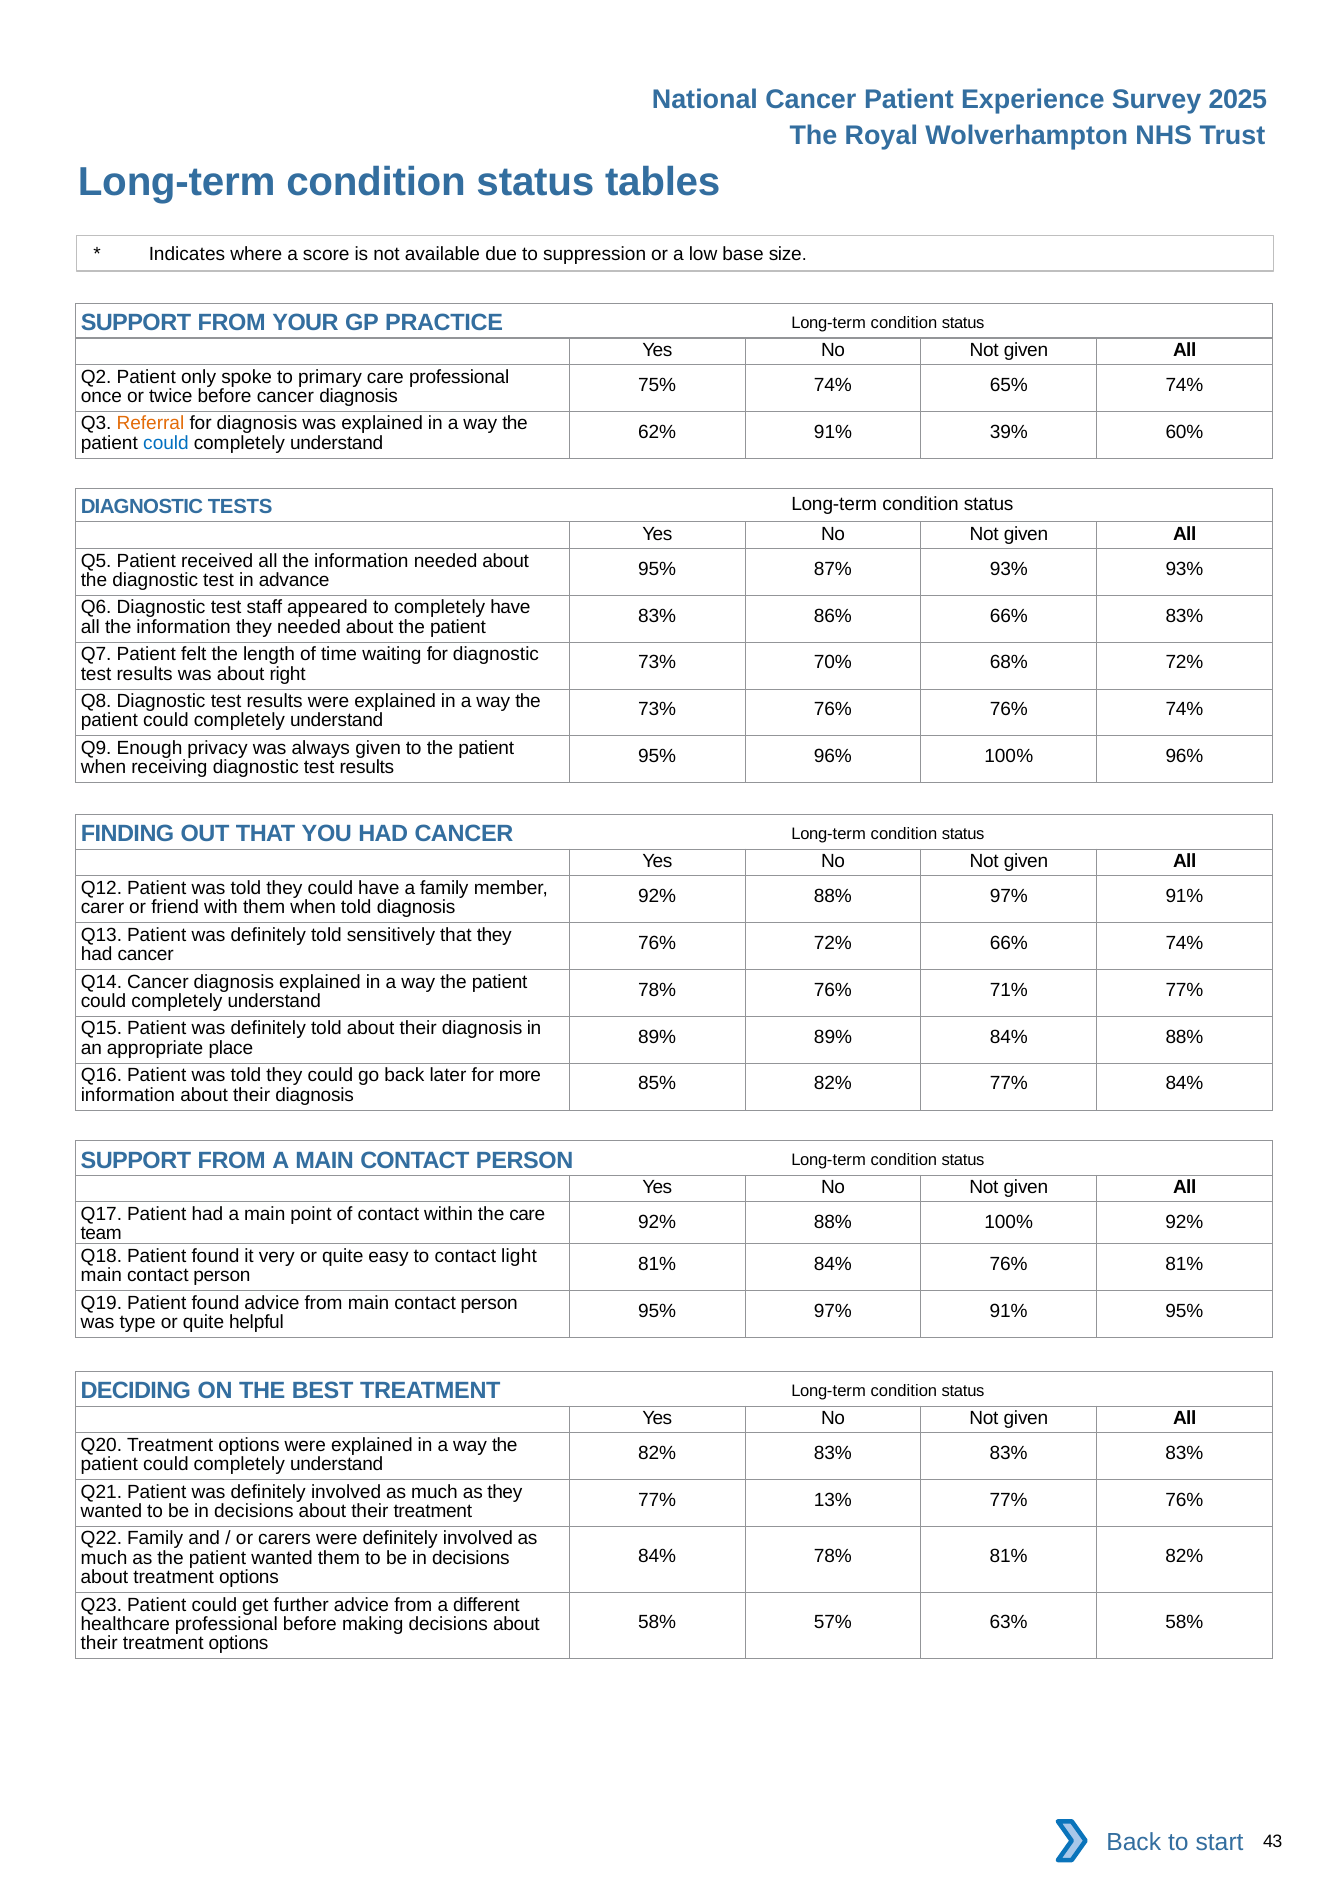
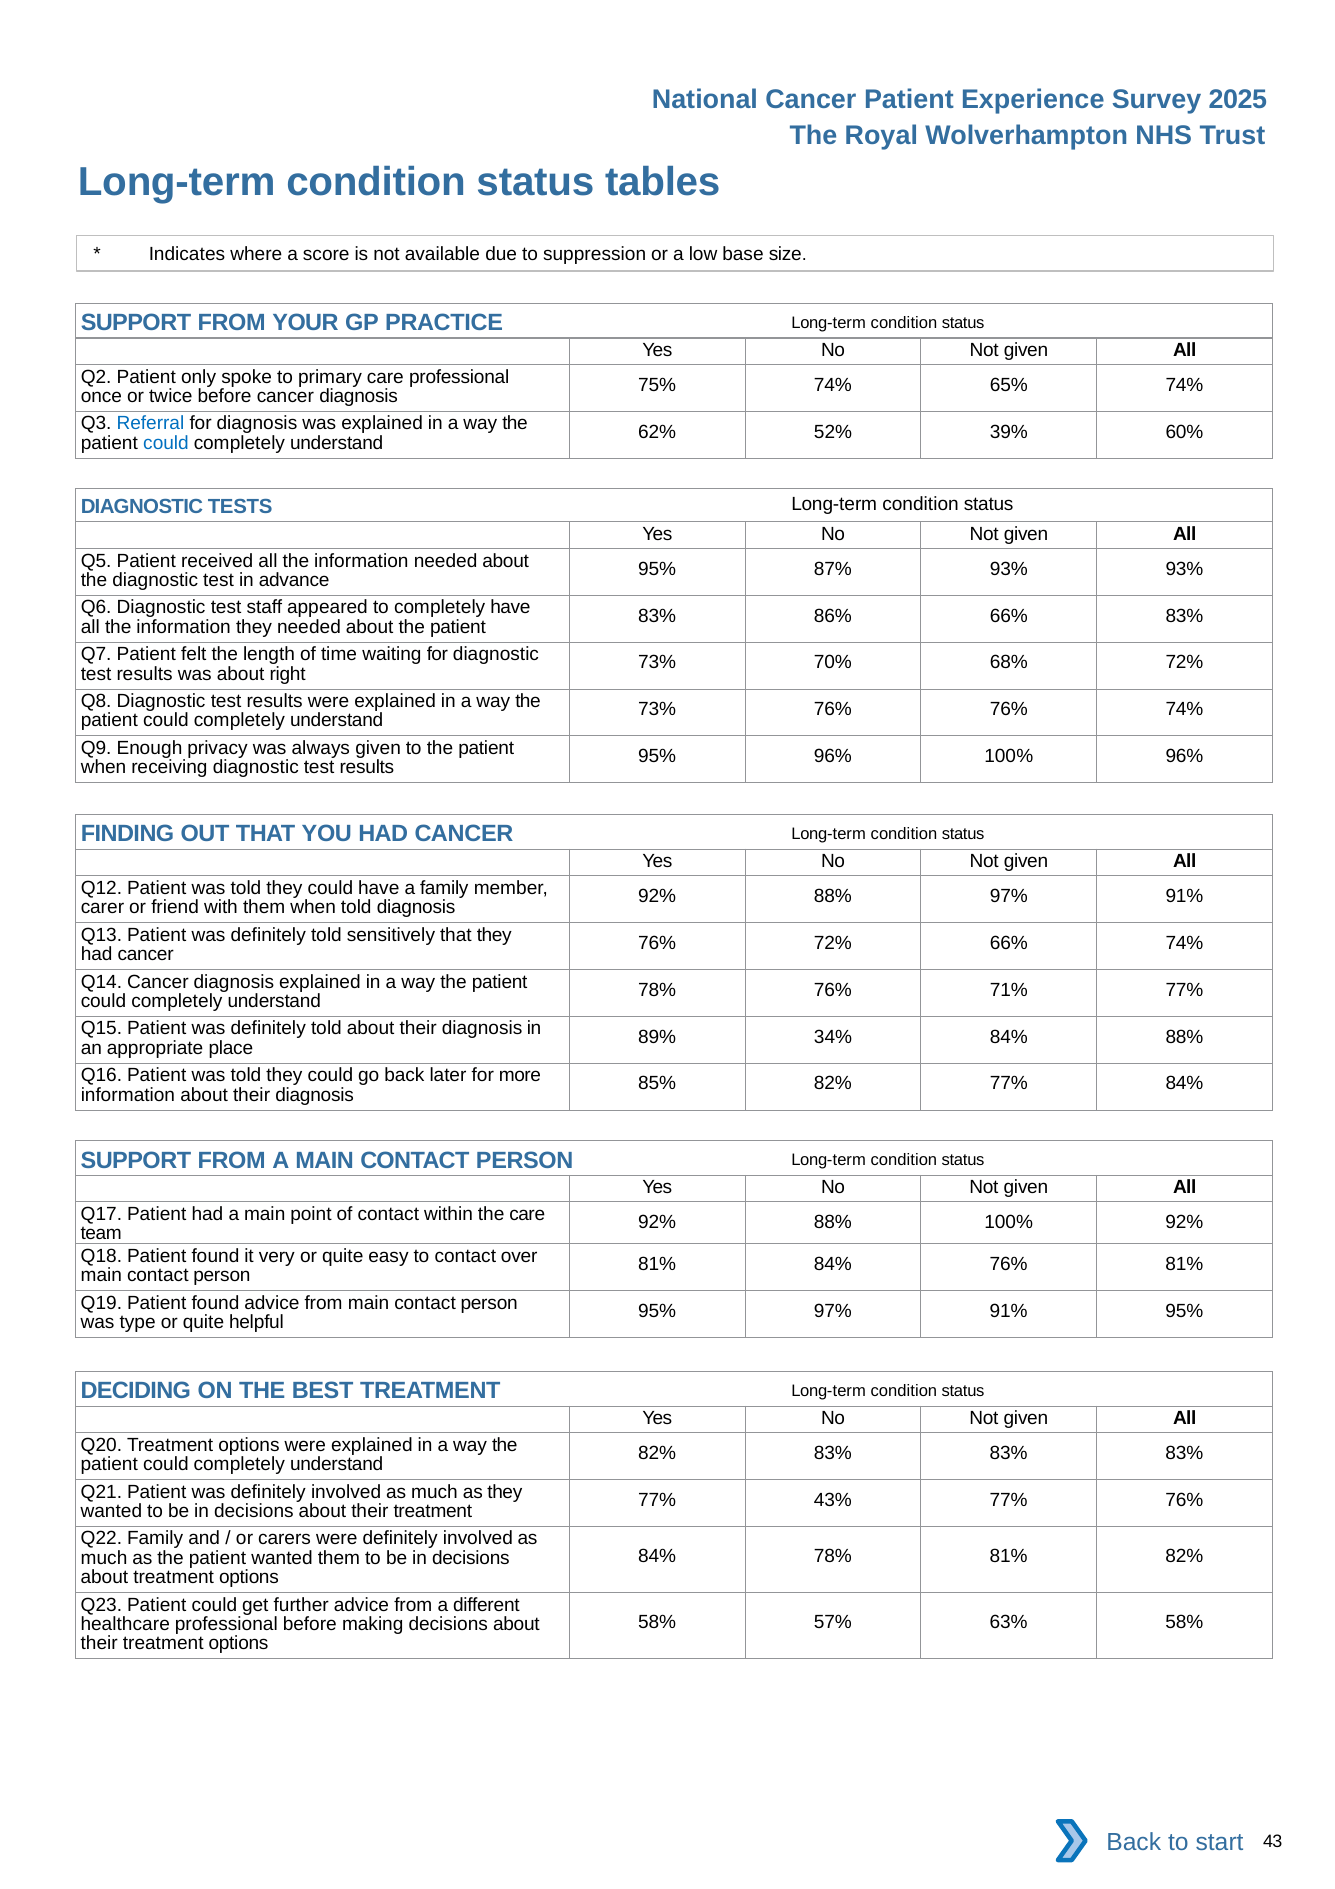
Referral colour: orange -> blue (150, 424)
62% 91%: 91% -> 52% (833, 432)
89% 89%: 89% -> 34% (833, 1037)
light: light -> over (519, 1256)
13%: 13% -> 43% (833, 1500)
